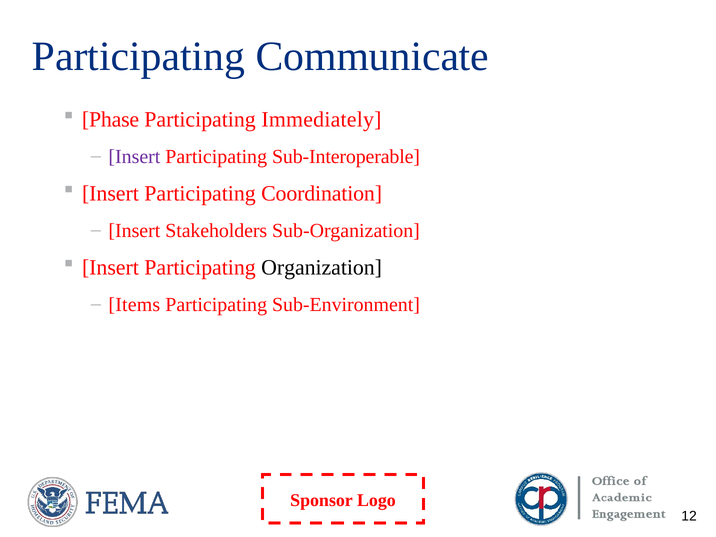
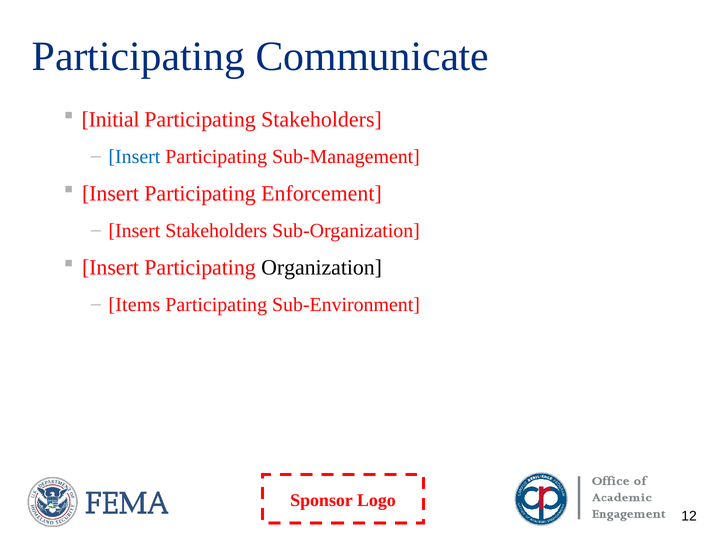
Phase: Phase -> Initial (111, 120)
Participating Immediately: Immediately -> Stakeholders (322, 120)
Insert colour: purple -> blue (134, 156)
Sub-Interoperable: Sub-Interoperable -> Sub-Management (346, 156)
Coordination: Coordination -> Enforcement (322, 194)
